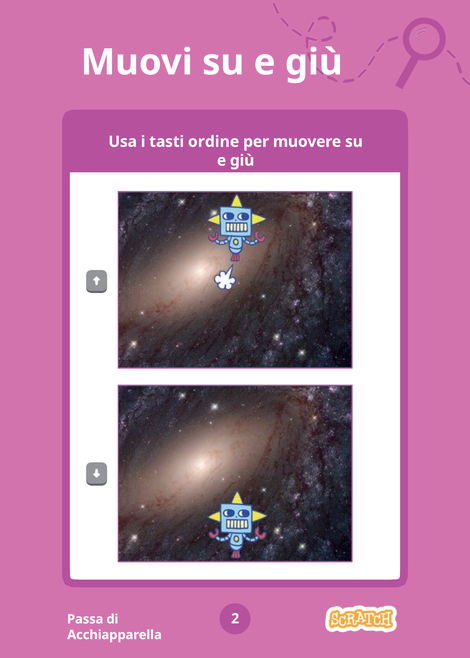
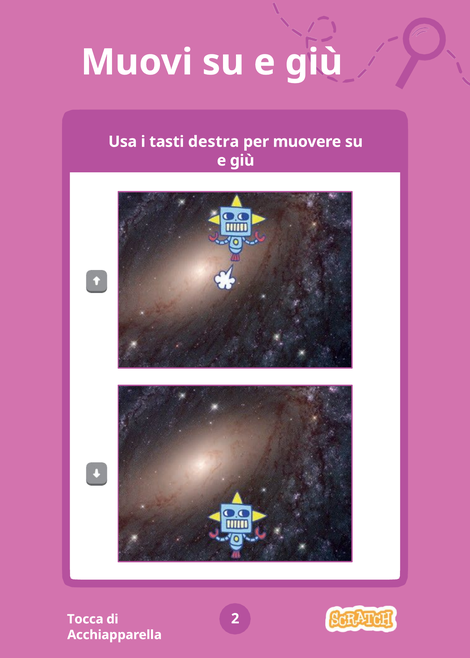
ordine: ordine -> destra (214, 142)
Passa: Passa -> Tocca (85, 619)
